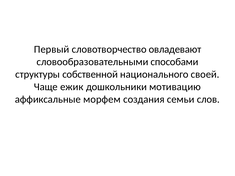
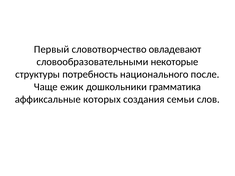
способами: способами -> некоторые (174, 62)
собственной: собственной -> потребность (90, 74)
своей: своей -> после (205, 74)
мотивацию: мотивацию -> грамматика (175, 87)
морфем: морфем -> которых (102, 99)
